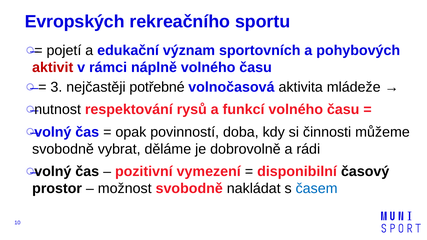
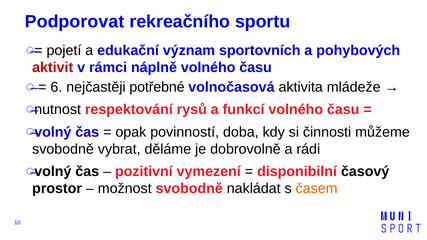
Evropských: Evropských -> Podporovat (75, 22)
3: 3 -> 6 (56, 87)
časem colour: blue -> orange (317, 189)
